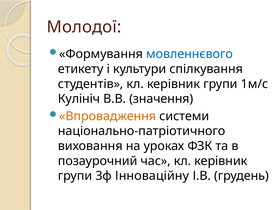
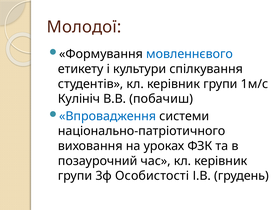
значення: значення -> побачиш (161, 99)
Впровадження colour: orange -> blue (108, 116)
Інноваційну: Інноваційну -> Особистості (152, 176)
